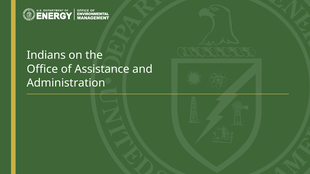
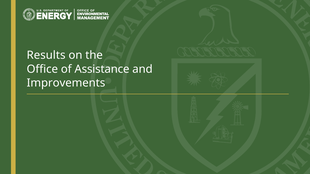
Indians: Indians -> Results (46, 55)
Administration: Administration -> Improvements (66, 83)
